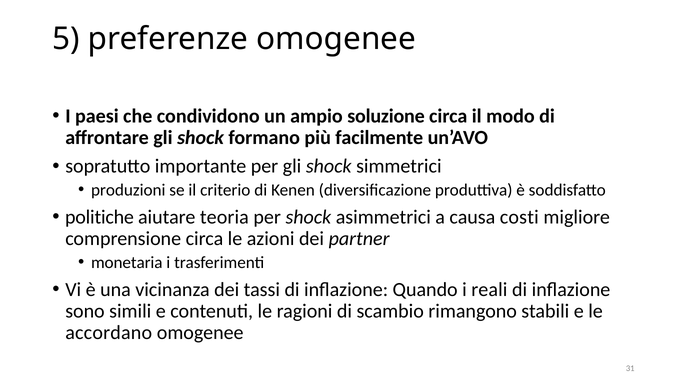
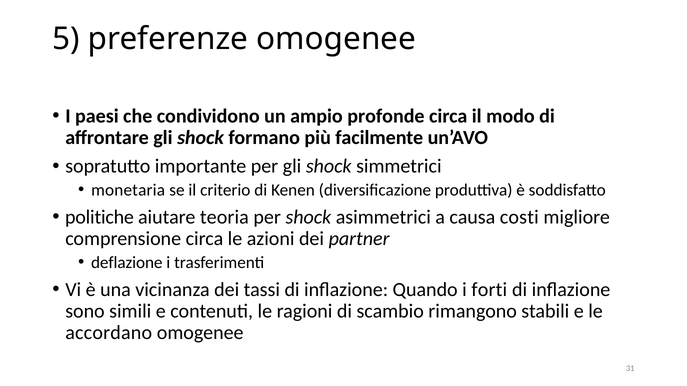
soluzione: soluzione -> profonde (386, 116)
produzioni: produzioni -> monetaria (128, 190)
monetaria: monetaria -> deflazione (127, 263)
reali: reali -> forti (489, 290)
